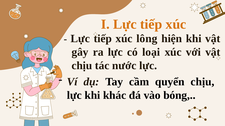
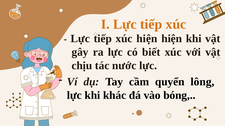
xúc lông: lông -> hiện (147, 39)
loại: loại -> biết (151, 52)
quyển chịu: chịu -> lông (203, 82)
